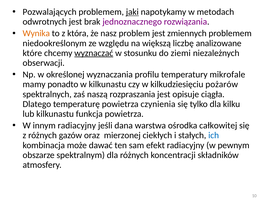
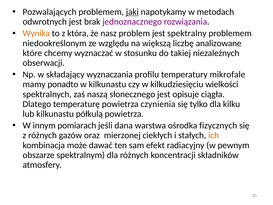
zmiennych: zmiennych -> spektralny (187, 33)
wyznaczać underline: present -> none (94, 53)
ziemi: ziemi -> takiej (181, 53)
określonej: określonej -> składający (65, 74)
pożarów: pożarów -> wielkości (222, 84)
rozpraszania: rozpraszania -> słonecznego (132, 94)
funkcja: funkcja -> półkulą (89, 114)
innym radiacyjny: radiacyjny -> pomiarach (77, 125)
całkowitej: całkowitej -> fizycznych (218, 125)
ich colour: blue -> orange (214, 135)
